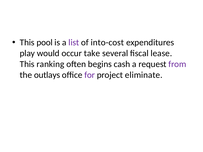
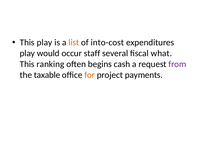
This pool: pool -> play (44, 43)
list colour: purple -> orange (74, 43)
take: take -> staff (92, 53)
lease: lease -> what (161, 53)
outlays: outlays -> taxable (47, 75)
for colour: purple -> orange (90, 75)
eliminate: eliminate -> payments (144, 75)
